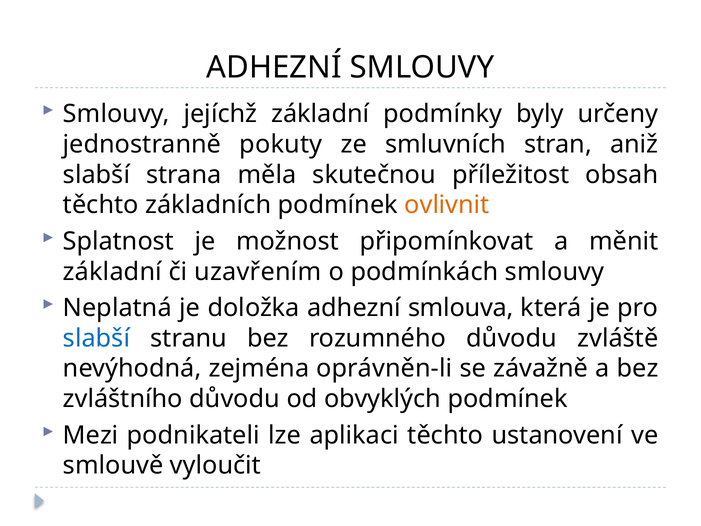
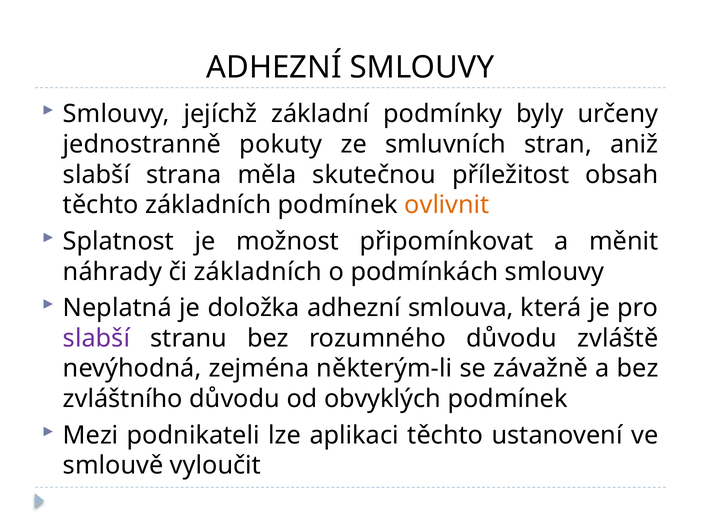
základní: základní -> náhrady (112, 272)
či uzavřením: uzavřením -> základních (258, 272)
slabší colour: blue -> purple (97, 338)
oprávněn-li: oprávněn-li -> některým-li (384, 368)
